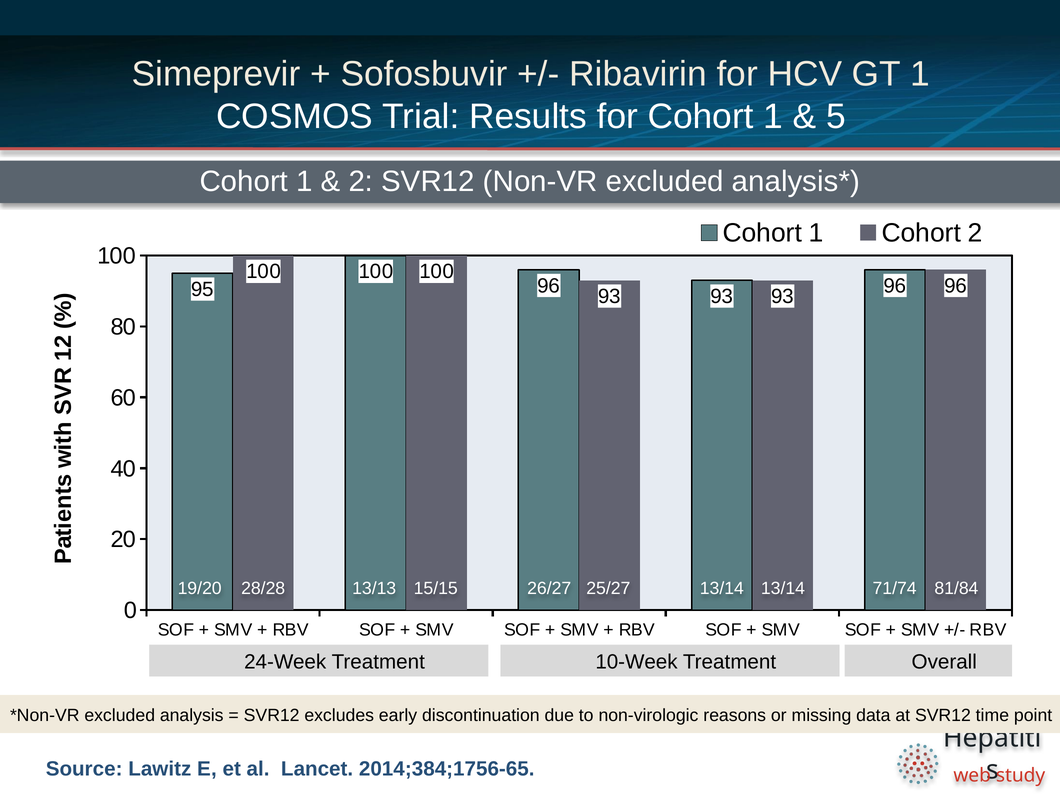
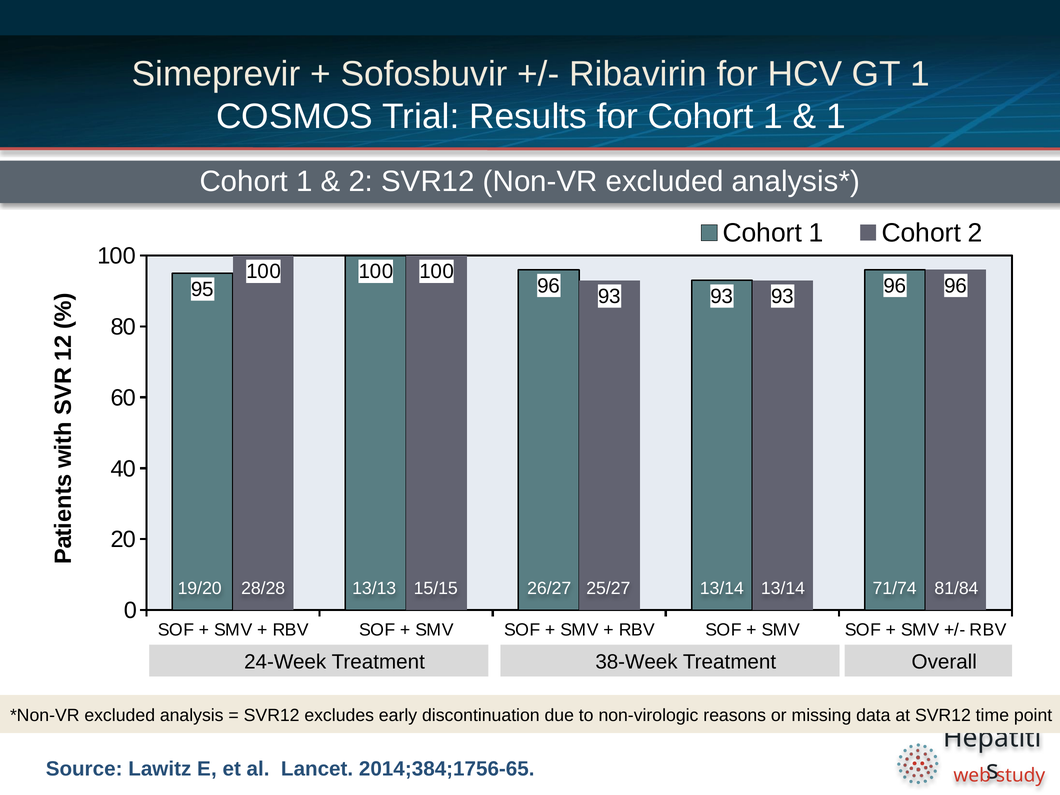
5: 5 -> 1 (836, 116)
10-Week: 10-Week -> 38-Week (636, 662)
